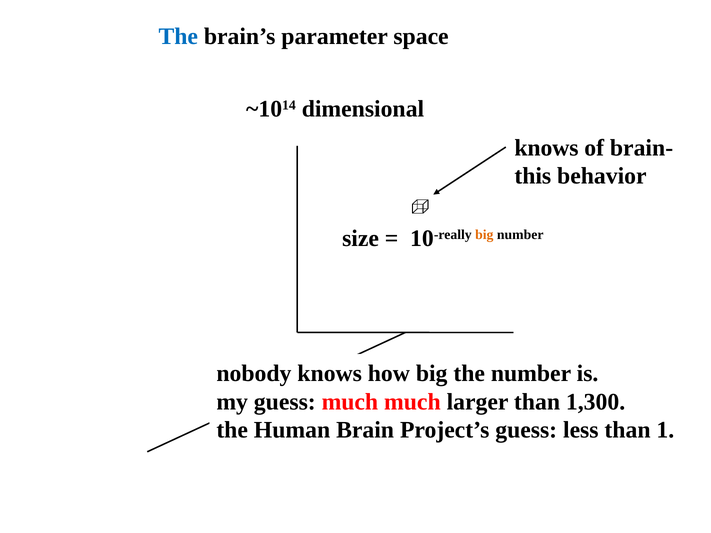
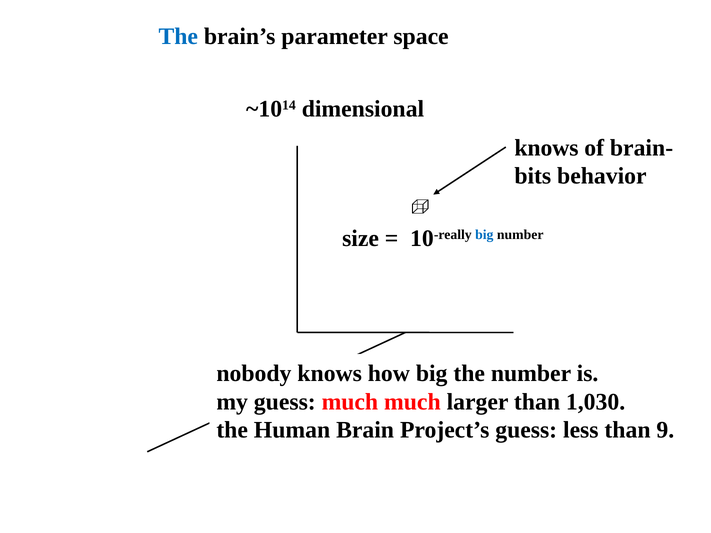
this: this -> bits (533, 176)
big colour: orange -> blue (484, 235)
1,300: 1,300 -> 1,030 (596, 402)
1: 1 -> 9 (665, 430)
